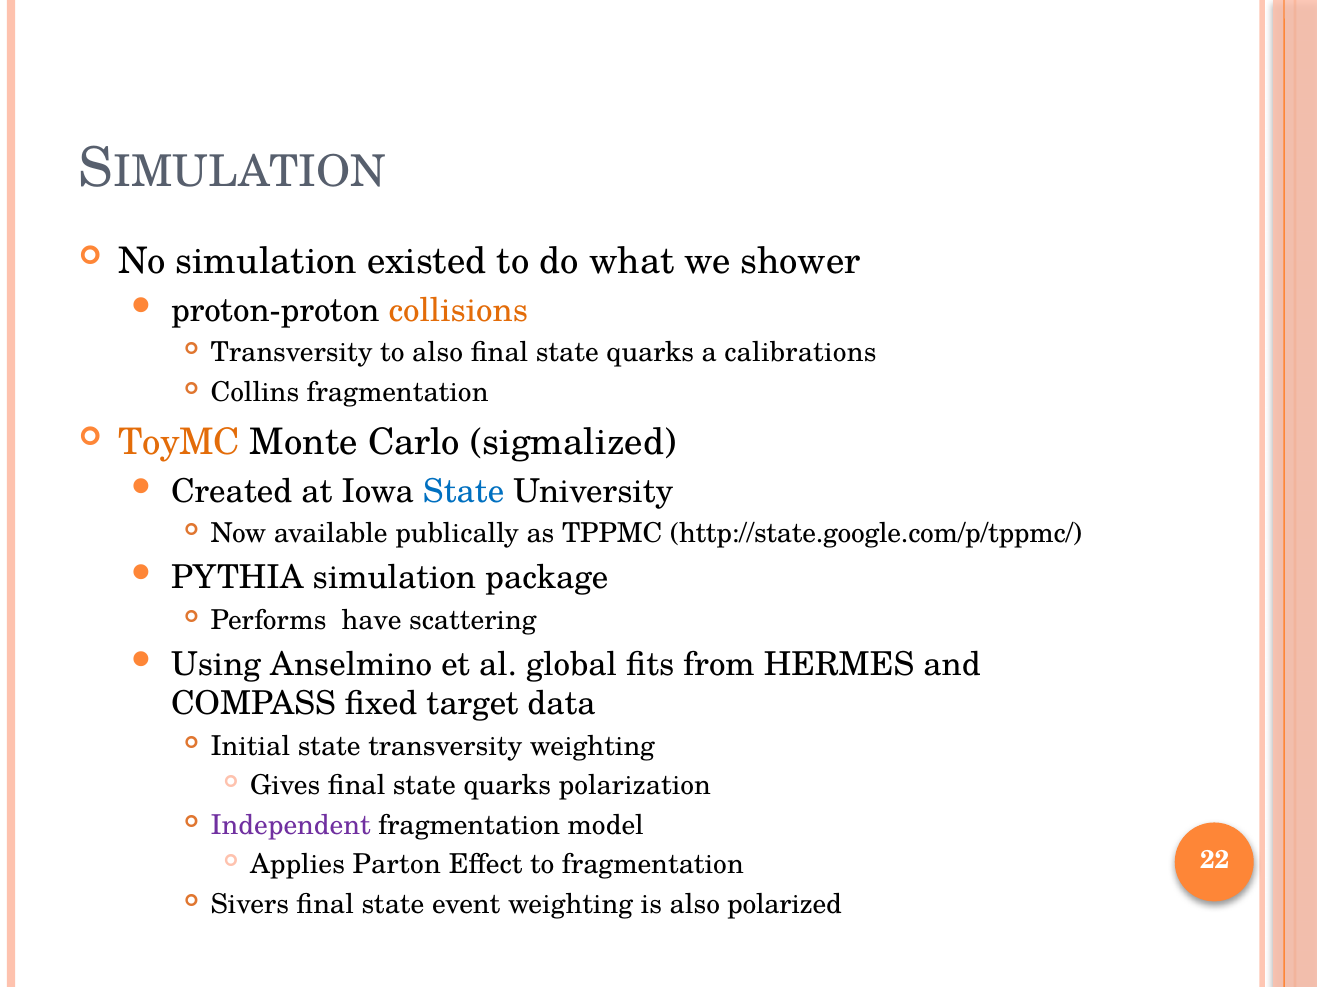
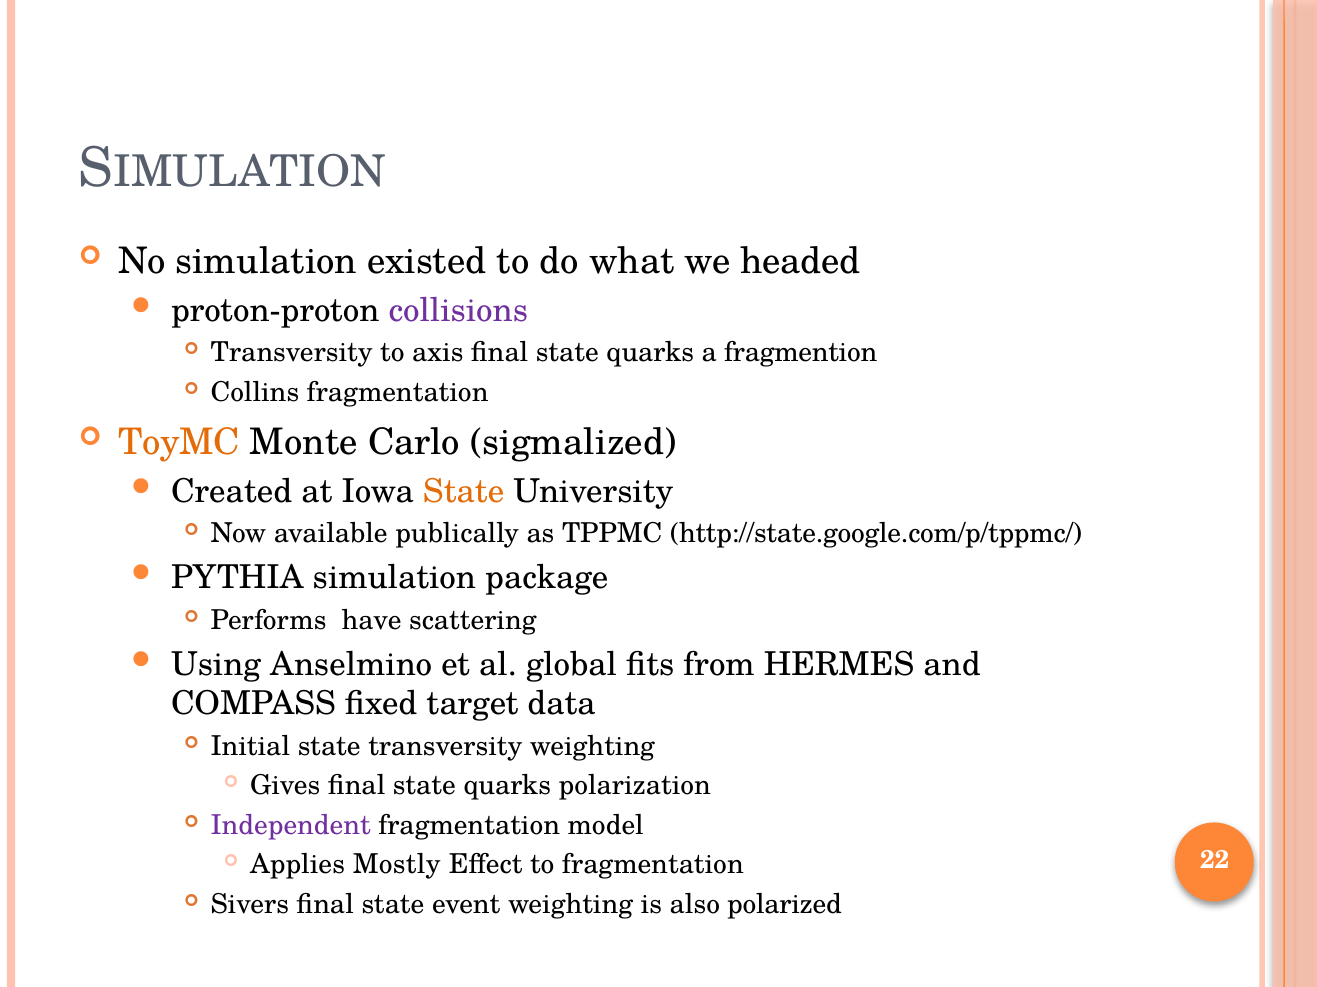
shower: shower -> headed (801, 261)
collisions colour: orange -> purple (458, 311)
to also: also -> axis (438, 353)
calibrations: calibrations -> fragmention (801, 353)
State colour: blue -> orange (464, 492)
Parton: Parton -> Mostly (397, 866)
